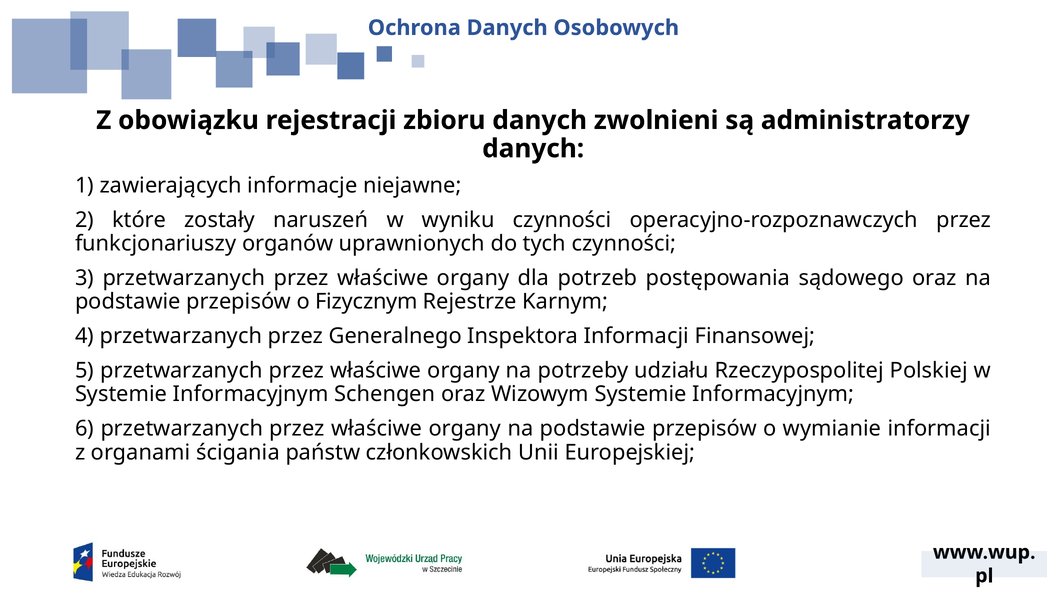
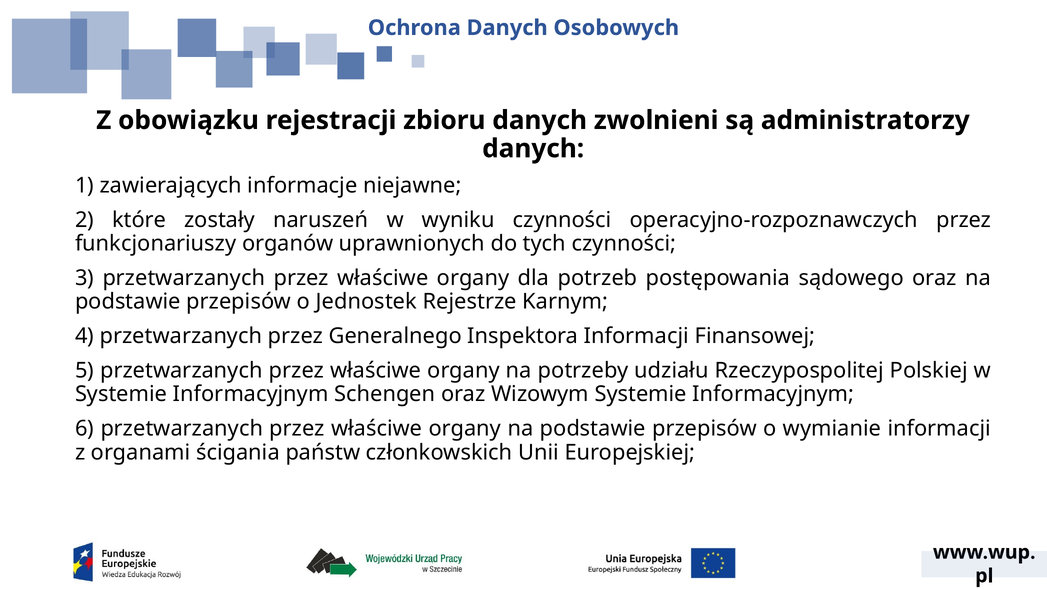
Fizycznym: Fizycznym -> Jednostek (366, 302)
